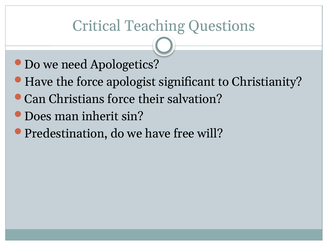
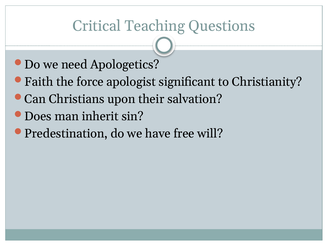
Have: Have -> Faith (39, 82)
Christians force: force -> upon (121, 99)
